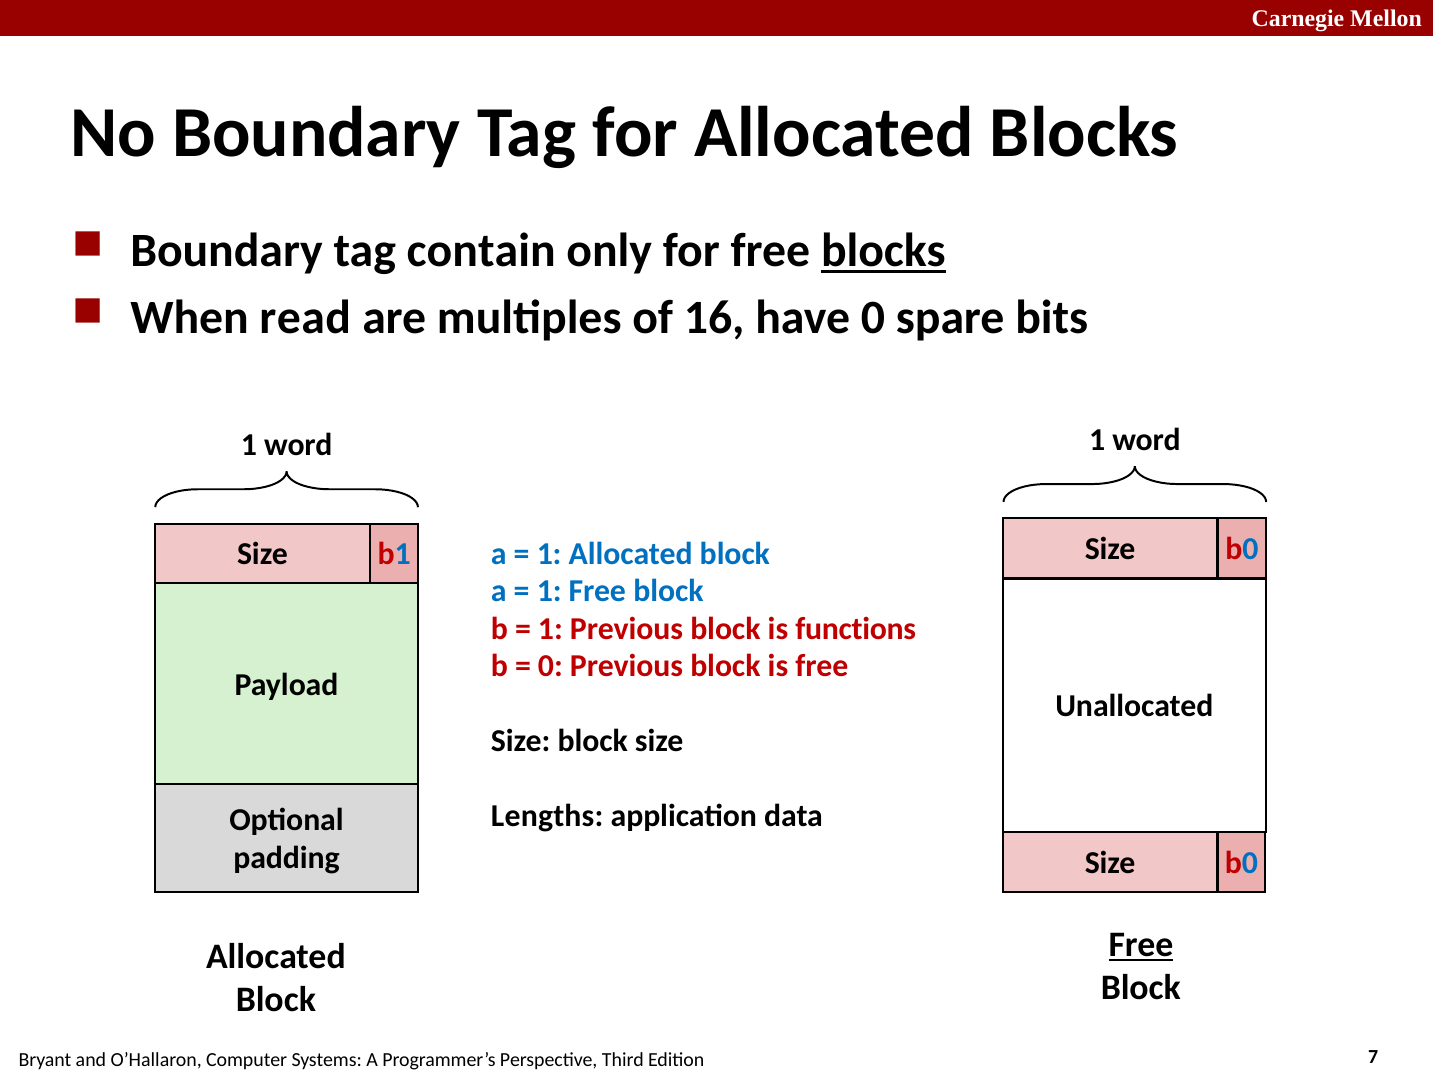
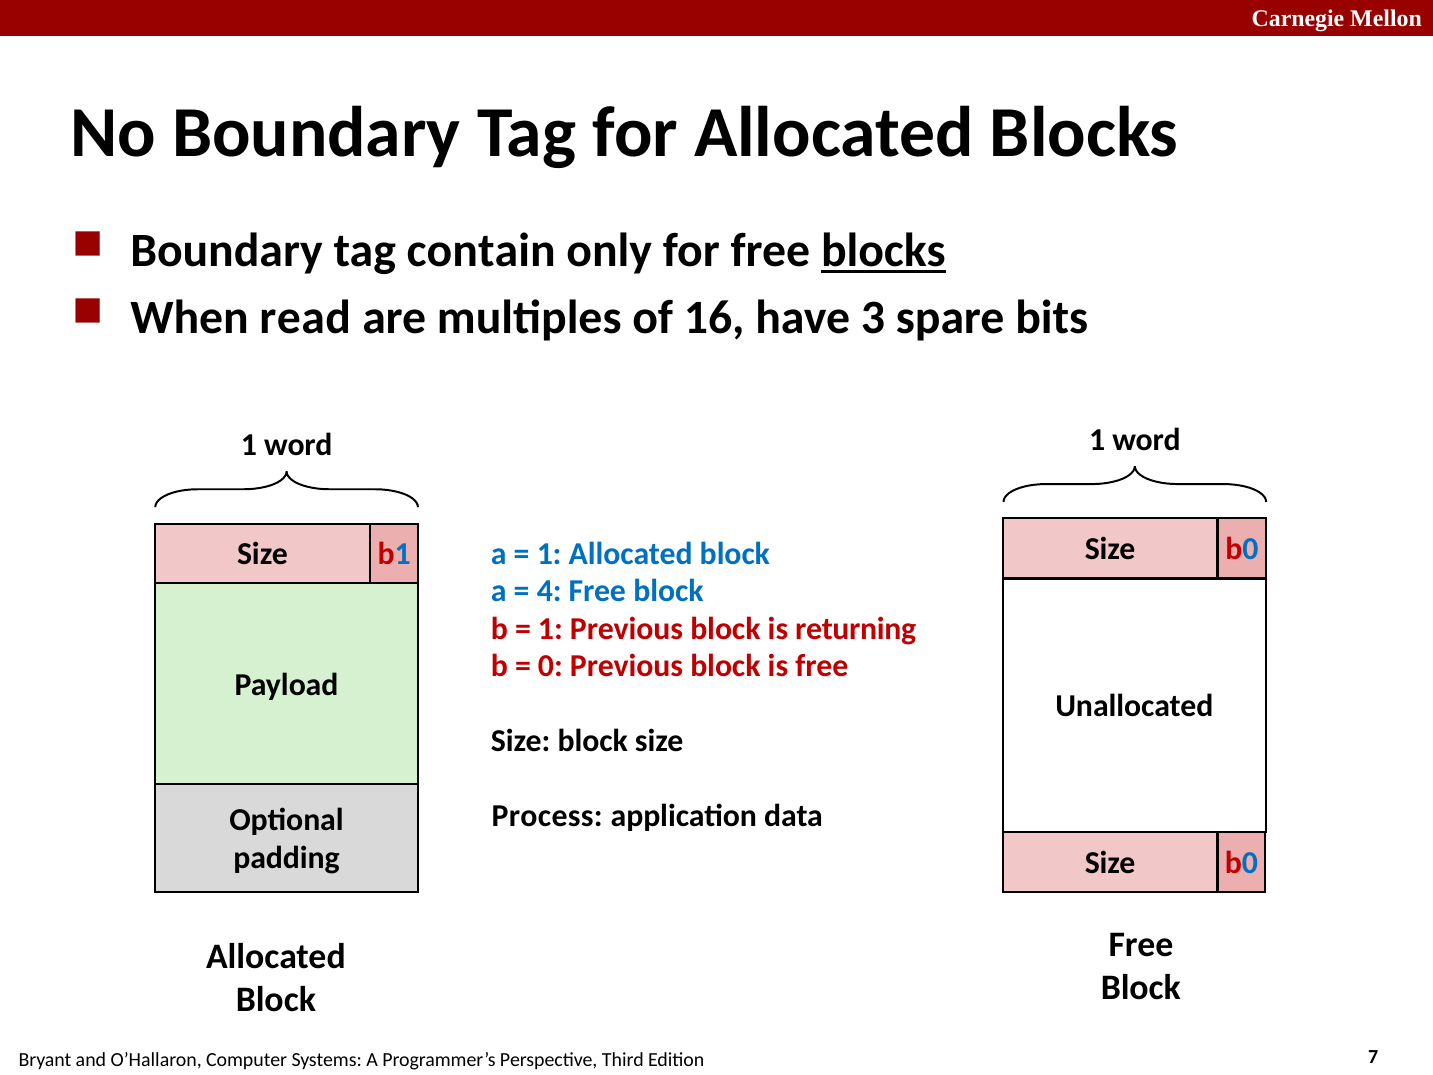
have 0: 0 -> 3 (873, 318)
1: 1 -> 4 (549, 591)
functions: functions -> returning (856, 629)
Lengths: Lengths -> Process (547, 816)
Free underline: present -> none (1141, 945)
